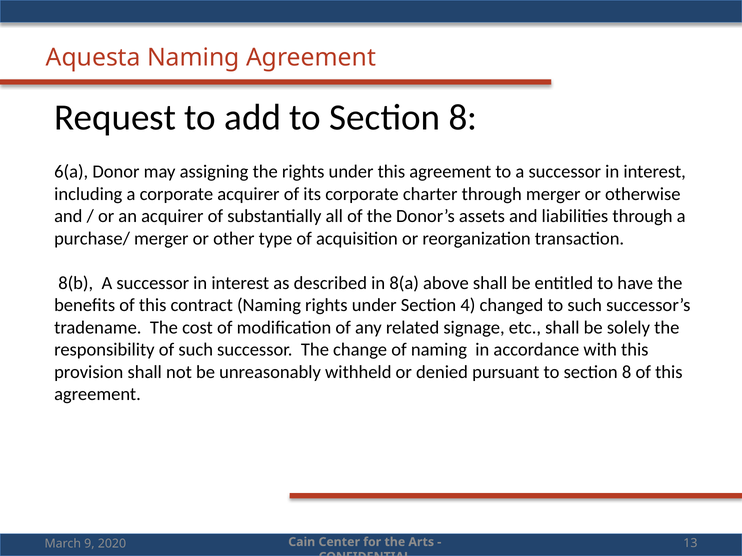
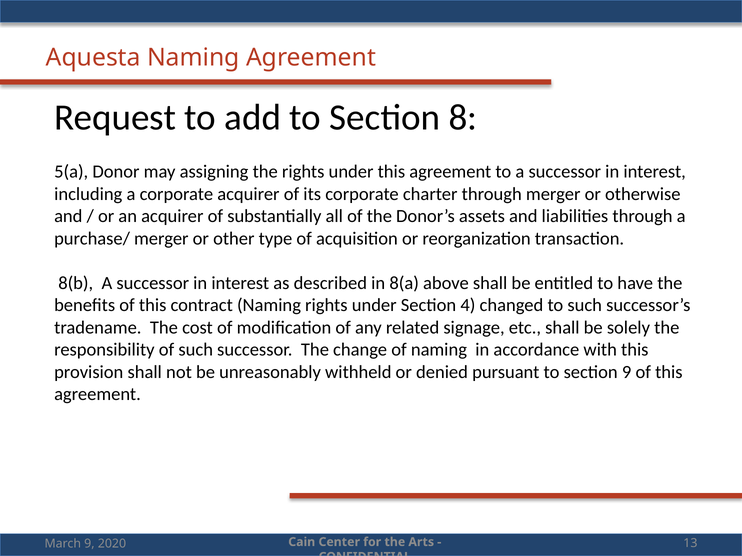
6(a: 6(a -> 5(a (71, 172)
pursuant to section 8: 8 -> 9 (627, 372)
